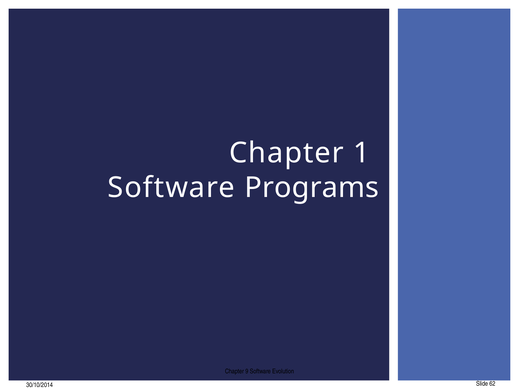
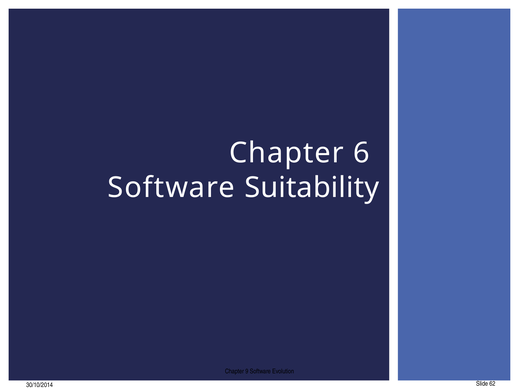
1: 1 -> 6 (362, 153)
Programs: Programs -> Suitability (312, 188)
